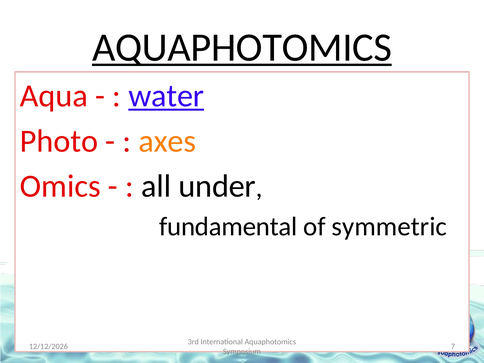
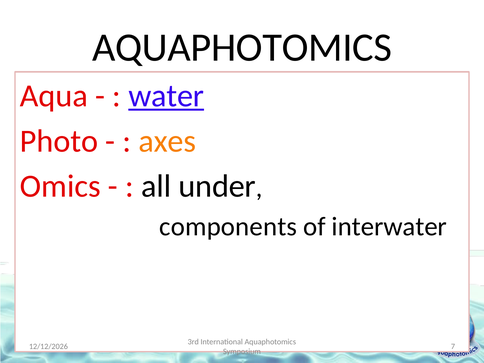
AQUAPHOTOMICS underline: present -> none (242, 48)
fundamental: fundamental -> components (228, 227)
symmetric: symmetric -> interwater (389, 227)
